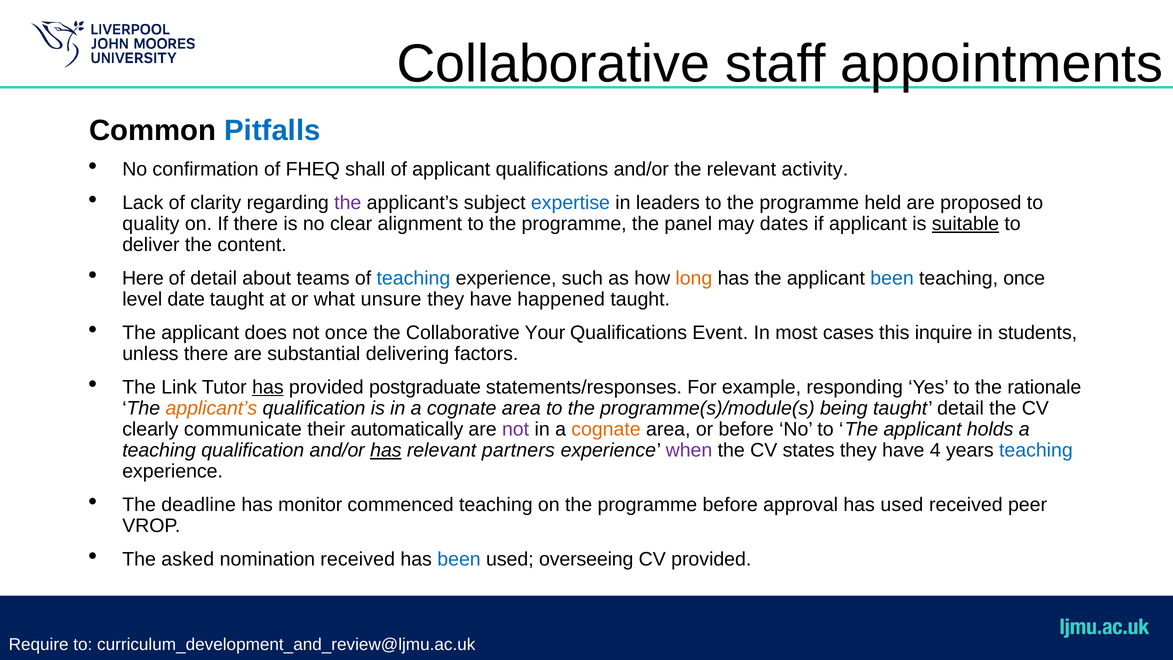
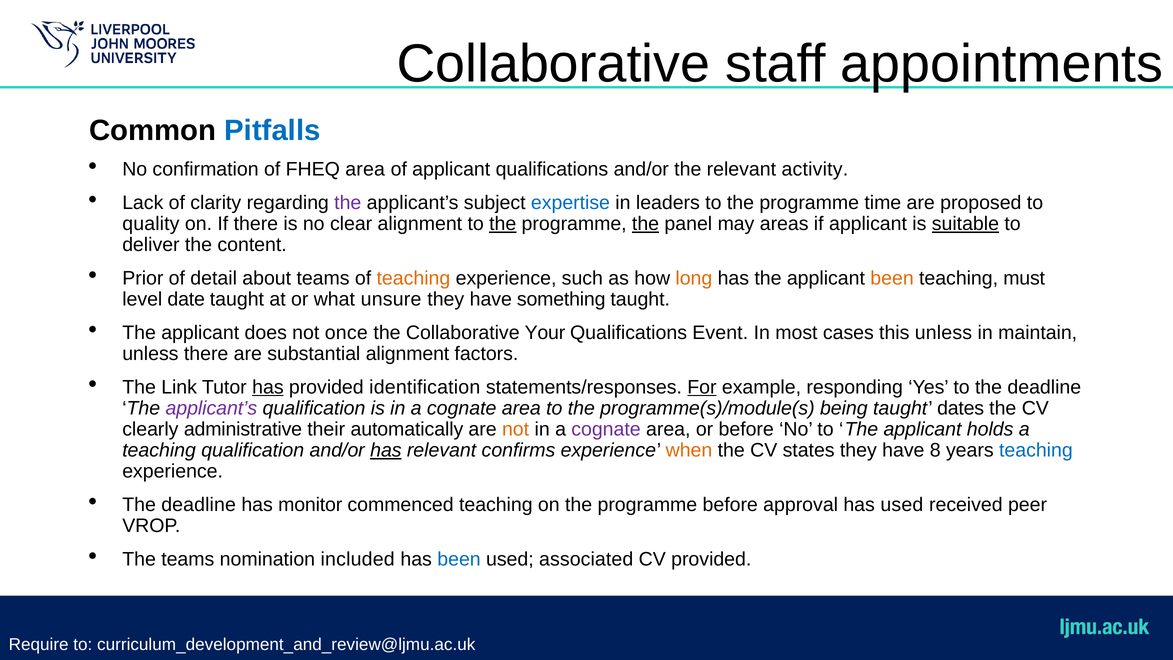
FHEQ shall: shall -> area (365, 169)
held: held -> time (883, 203)
the underline: none -> present (503, 224)
the underline: none -> present (646, 224)
dates: dates -> areas (784, 224)
Here: Here -> Prior (143, 278)
teaching colour: blue -> orange (413, 278)
been colour: blue -> orange (892, 278)
teaching once: once -> must (1024, 278)
happened: happened -> something (561, 299)
this inquire: inquire -> unless (943, 333)
students: students -> maintain (1038, 333)
substantial delivering: delivering -> alignment (408, 354)
postgraduate: postgraduate -> identification (425, 387)
For underline: none -> present (702, 387)
to the rationale: rationale -> deadline (1044, 387)
applicant’s colour: orange -> purple (211, 408)
taught detail: detail -> dates (961, 408)
communicate: communicate -> administrative (243, 429)
not colour: purple -> orange (516, 429)
cognate colour: orange -> purple (606, 429)
partners: partners -> confirms (518, 450)
when colour: purple -> orange (689, 450)
4: 4 -> 8 (935, 450)
The asked: asked -> teams (188, 559)
nomination received: received -> included (358, 559)
overseeing: overseeing -> associated (586, 559)
